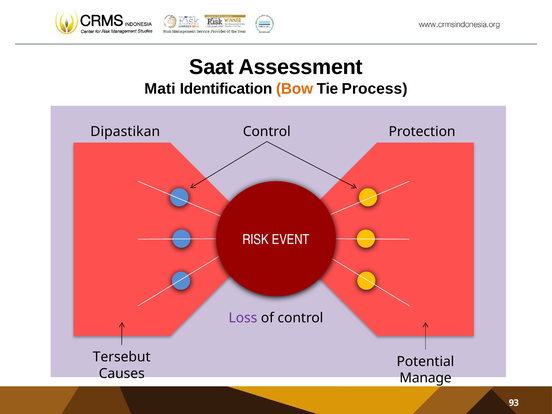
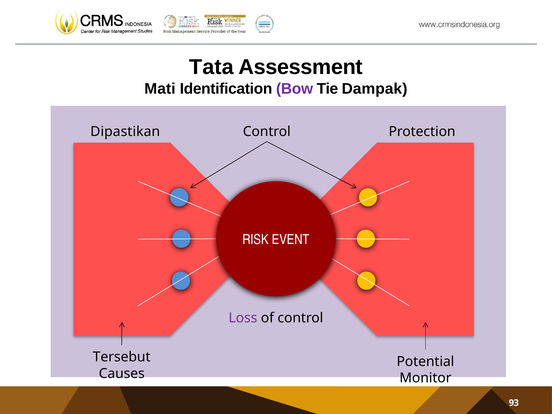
Saat: Saat -> Tata (212, 67)
Bow colour: orange -> purple (295, 89)
Process: Process -> Dampak (375, 89)
Manage: Manage -> Monitor (425, 378)
